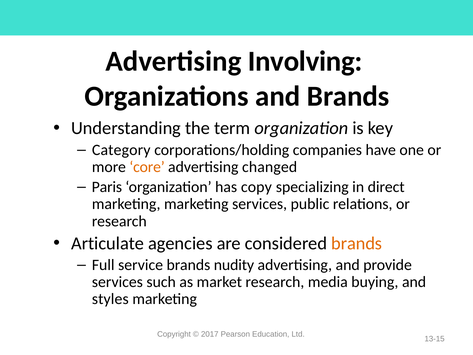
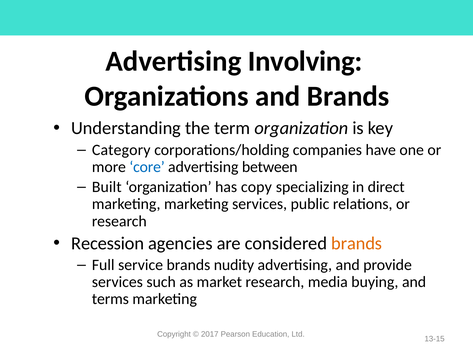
core colour: orange -> blue (147, 167)
changed: changed -> between (270, 167)
Paris: Paris -> Built (107, 187)
Articulate: Articulate -> Recession (108, 243)
styles: styles -> terms (110, 299)
